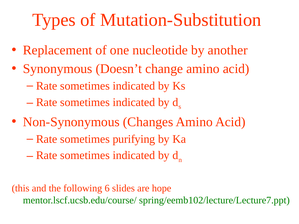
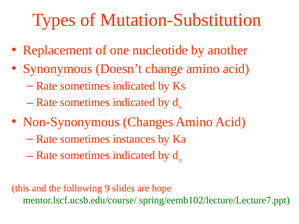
purifying: purifying -> instances (134, 139)
6: 6 -> 9 (107, 189)
